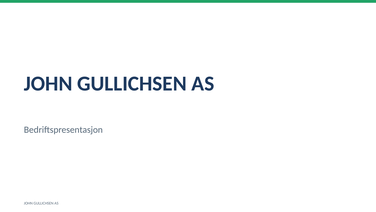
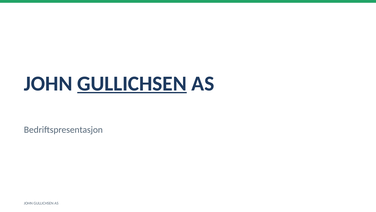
GULLICHSEN underline: none -> present (132, 83)
